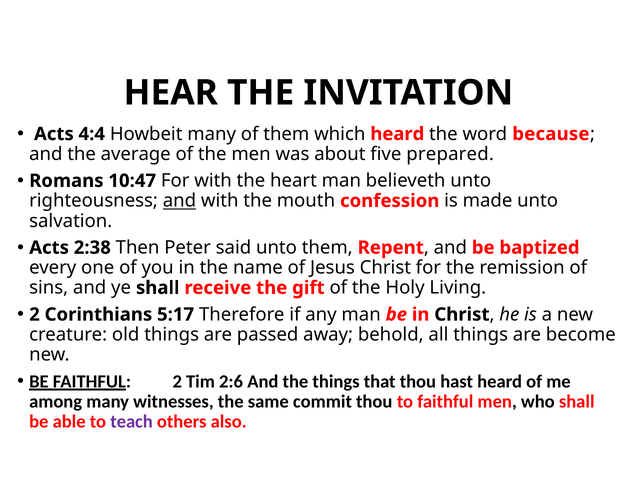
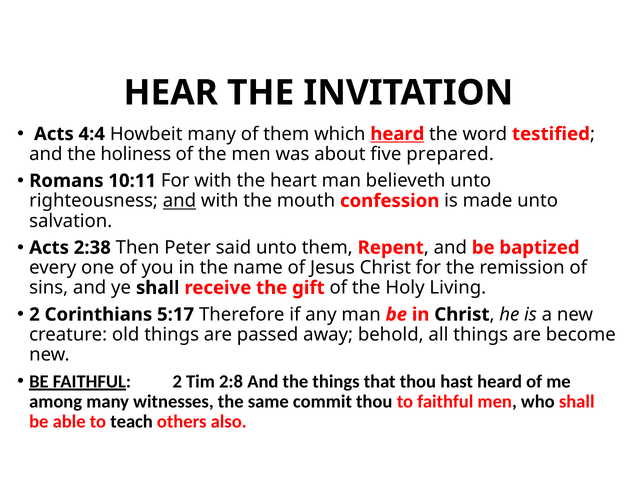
heard underline: none -> present (397, 134)
because: because -> testified (551, 134)
average: average -> holiness (136, 154)
10:47: 10:47 -> 10:11 (132, 181)
2:6: 2:6 -> 2:8 (231, 381)
teach colour: purple -> black (132, 421)
